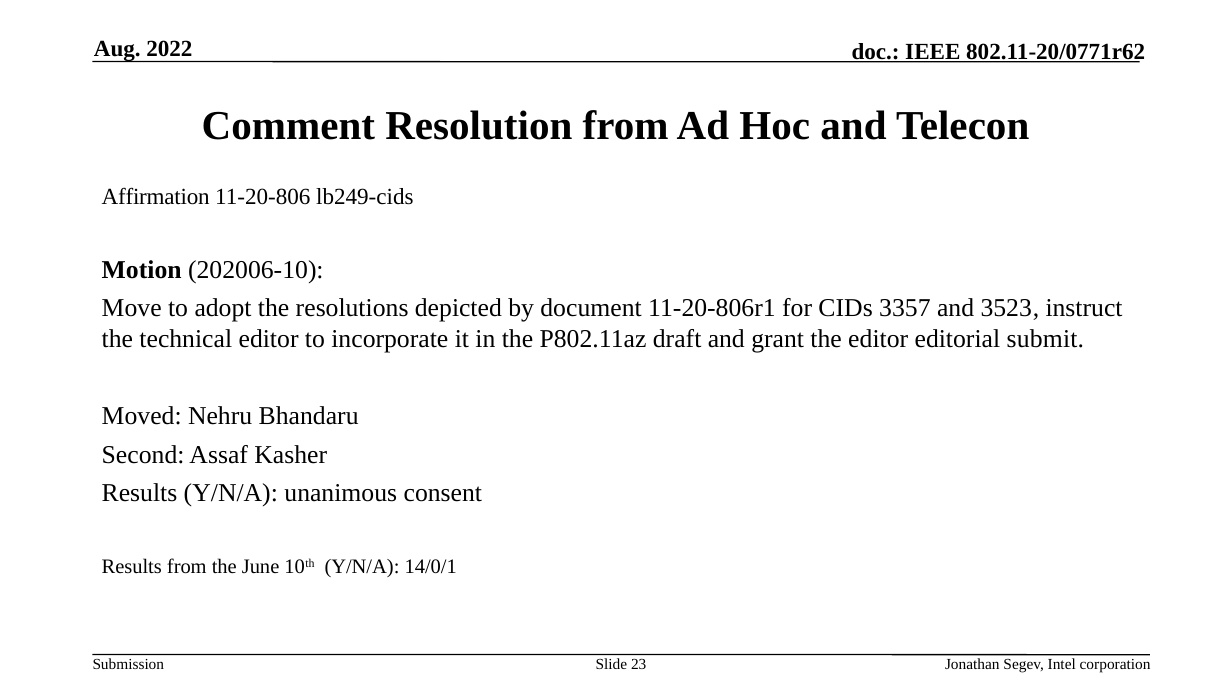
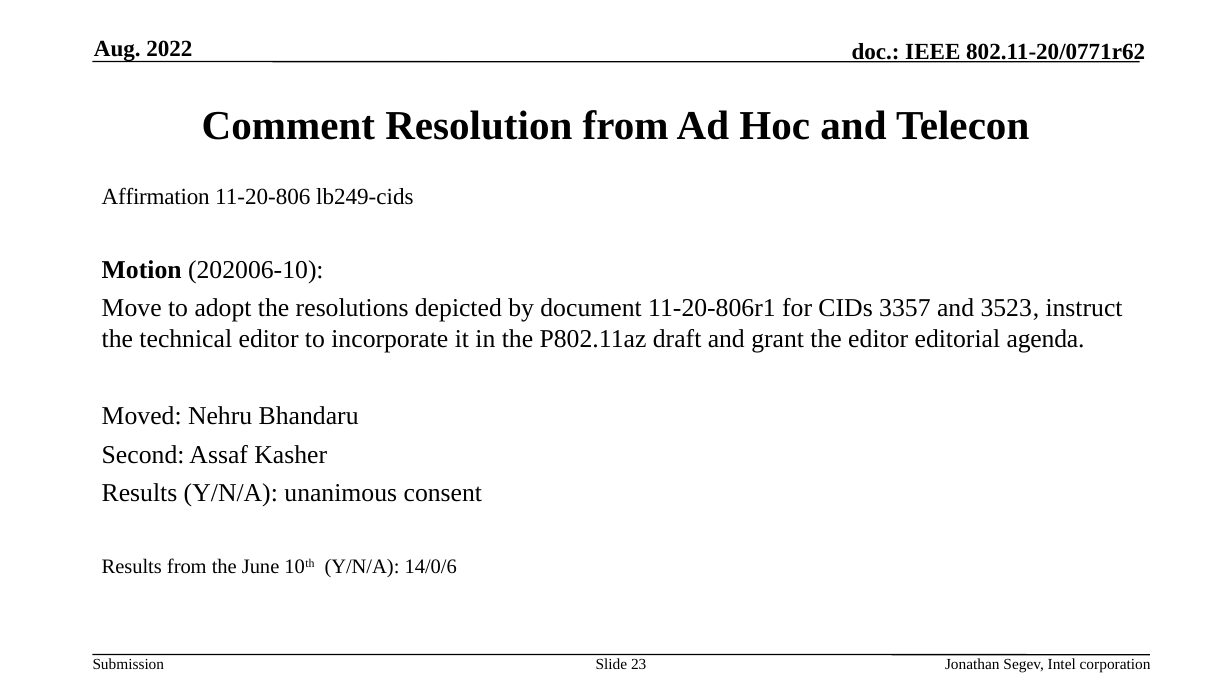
submit: submit -> agenda (1046, 339)
14/0/1: 14/0/1 -> 14/0/6 (431, 567)
